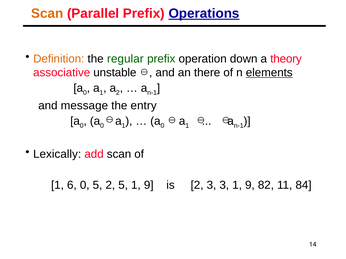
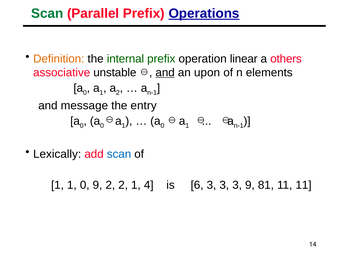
Scan colour: orange -> green (47, 14)
regular: regular -> internal (125, 59)
down: down -> linear (244, 59)
theory: theory -> others (286, 59)
and underline: none -> present (165, 73)
there: there -> upon (207, 73)
elements underline: present -> none (269, 73)
scan colour: black -> blue (119, 154)
1 6: 6 -> 1 (72, 186)
0 5: 5 -> 9 (97, 186)
2 5: 5 -> 2 (123, 186)
9: 9 -> 4 (149, 186)
is 2: 2 -> 6 (197, 186)
3 3 1: 1 -> 3 (237, 186)
82: 82 -> 81 (266, 186)
11 84: 84 -> 11 (304, 186)
